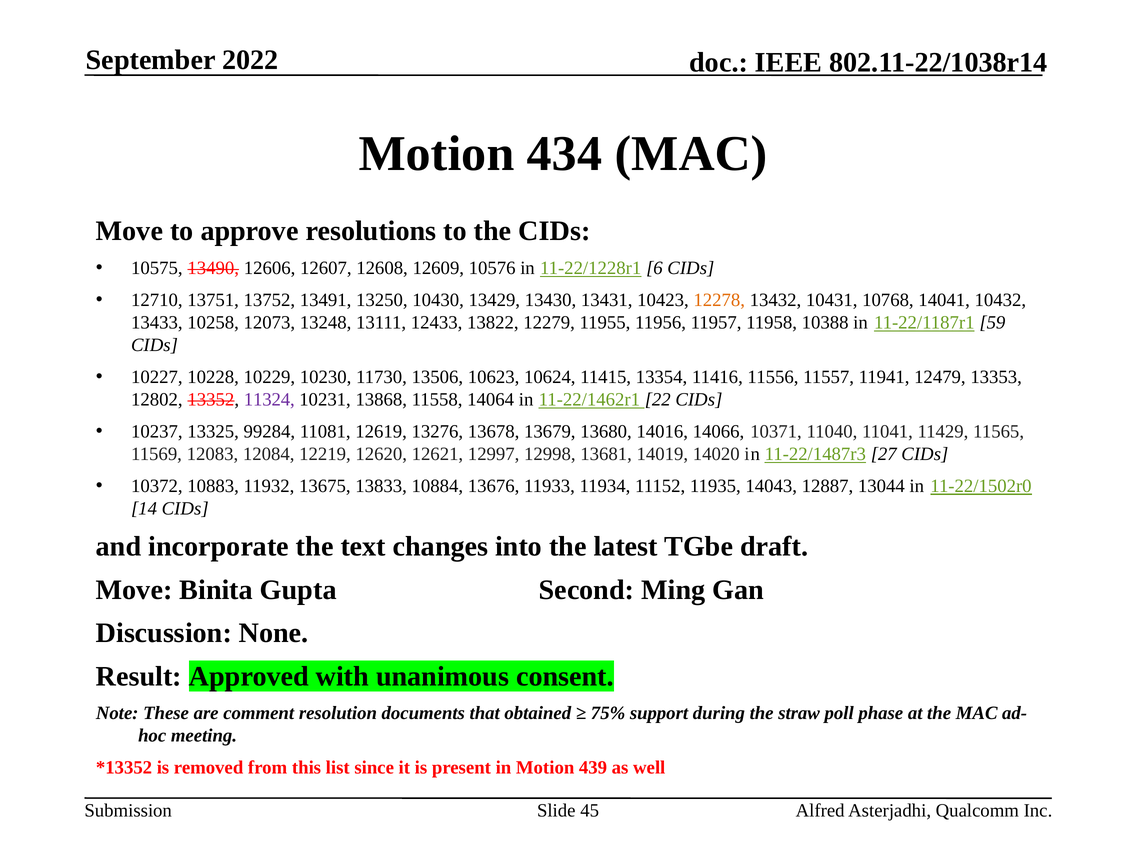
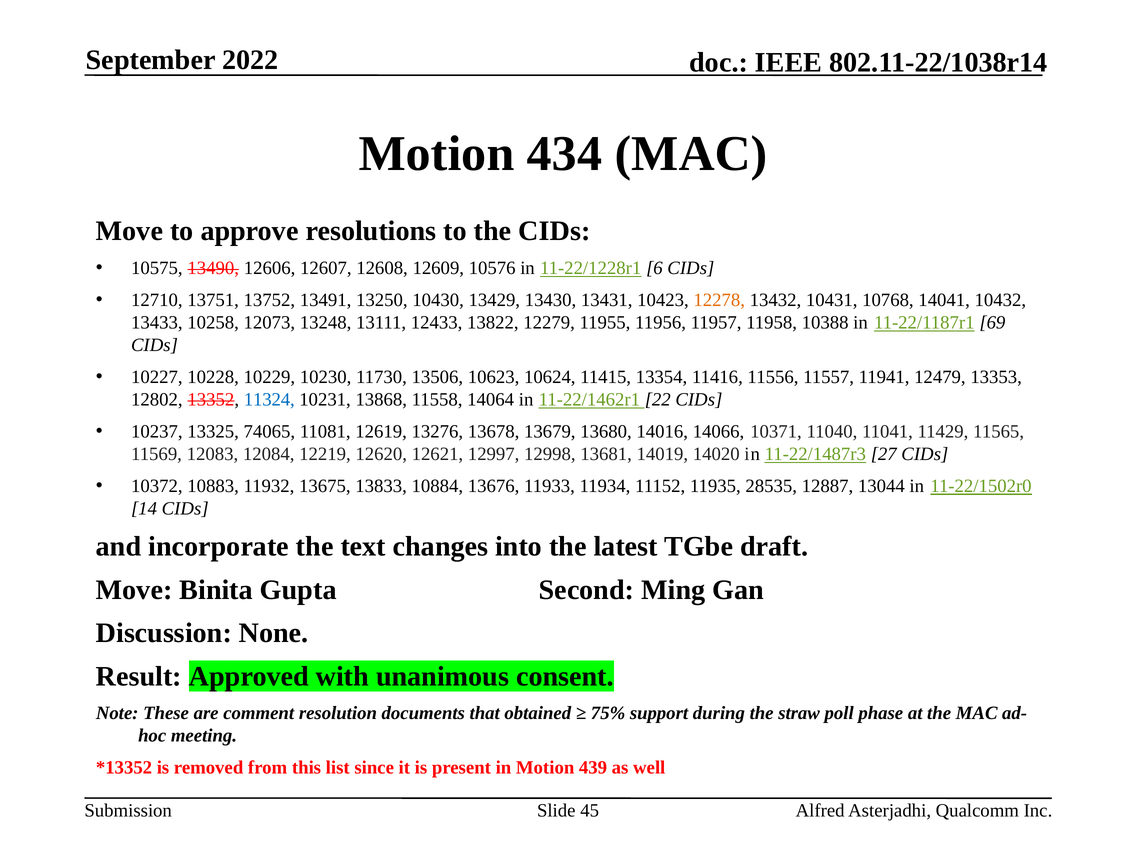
59: 59 -> 69 (992, 323)
11324 colour: purple -> blue (269, 400)
99284: 99284 -> 74065 (269, 432)
14043: 14043 -> 28535 (771, 486)
